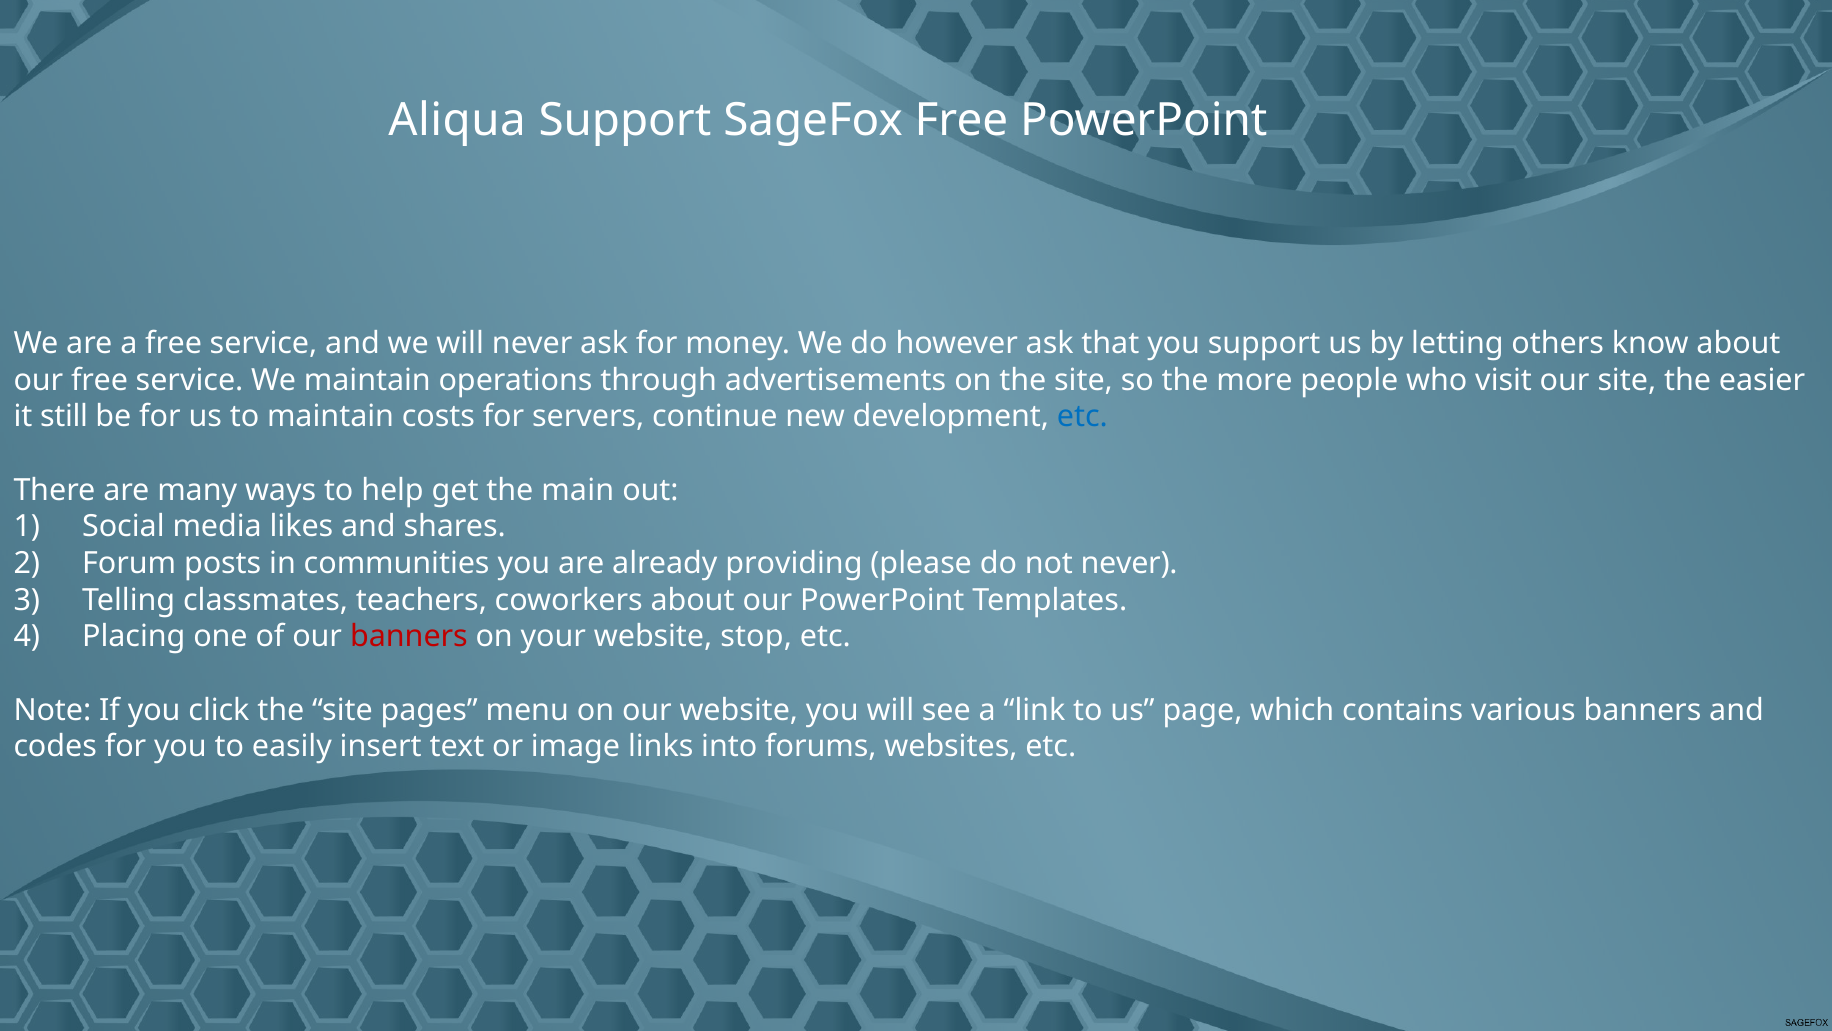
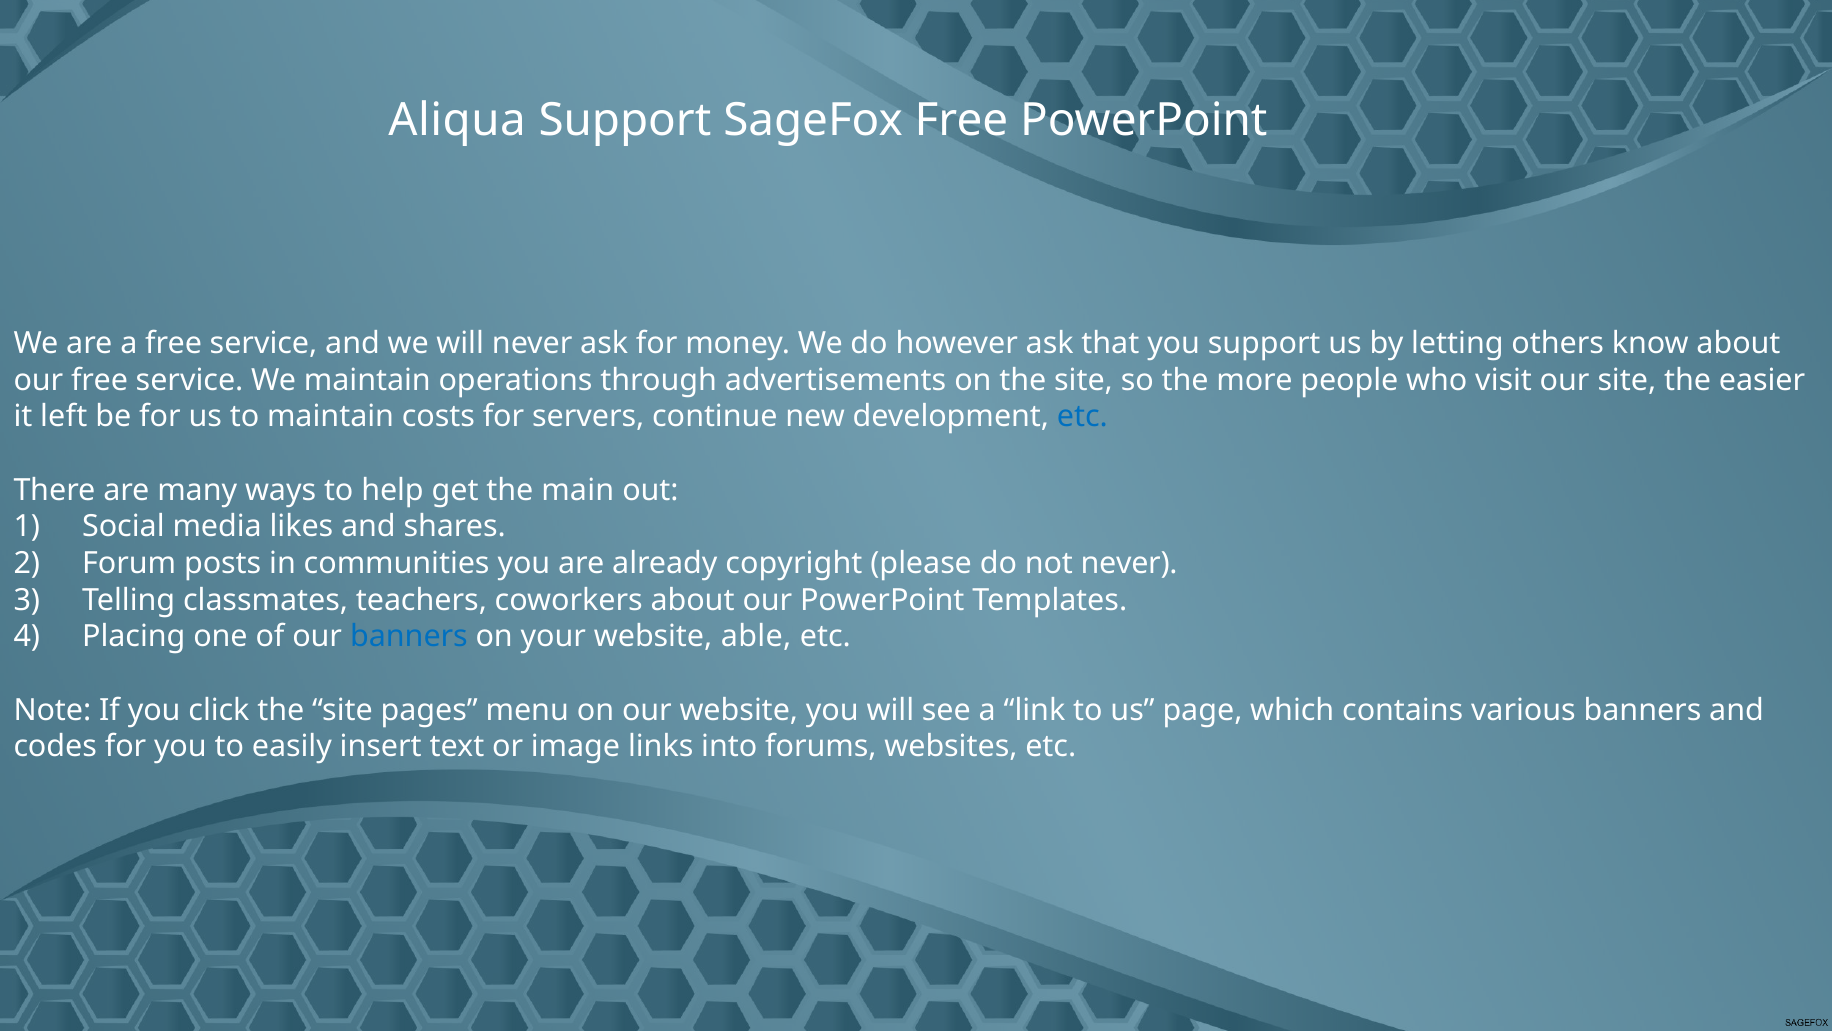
still: still -> left (64, 417)
providing: providing -> copyright (794, 563)
banners colour: red -> blue (409, 636)
stop: stop -> able (756, 636)
